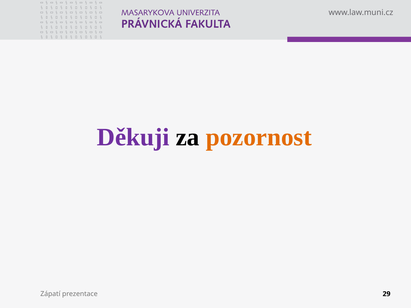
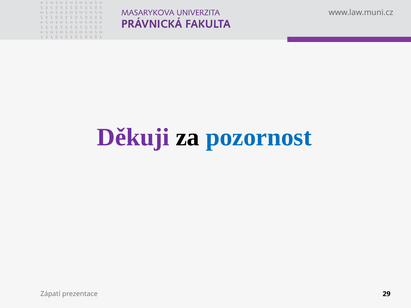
pozornost colour: orange -> blue (259, 137)
